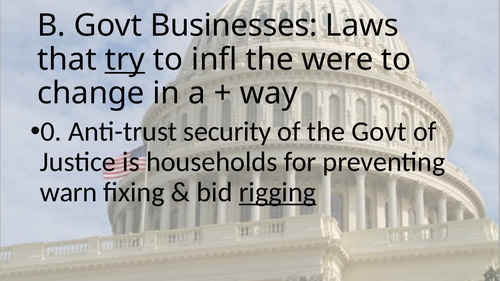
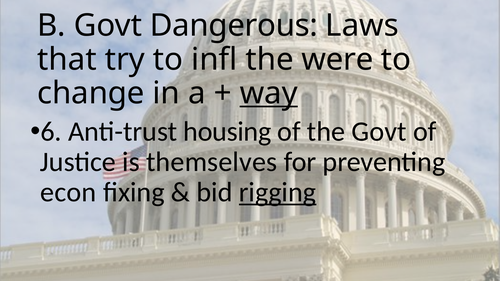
Businesses: Businesses -> Dangerous (234, 26)
try underline: present -> none (125, 59)
way underline: none -> present (269, 93)
0: 0 -> 6 (51, 132)
security: security -> housing (227, 132)
households: households -> themselves (212, 162)
warn: warn -> econ (68, 193)
